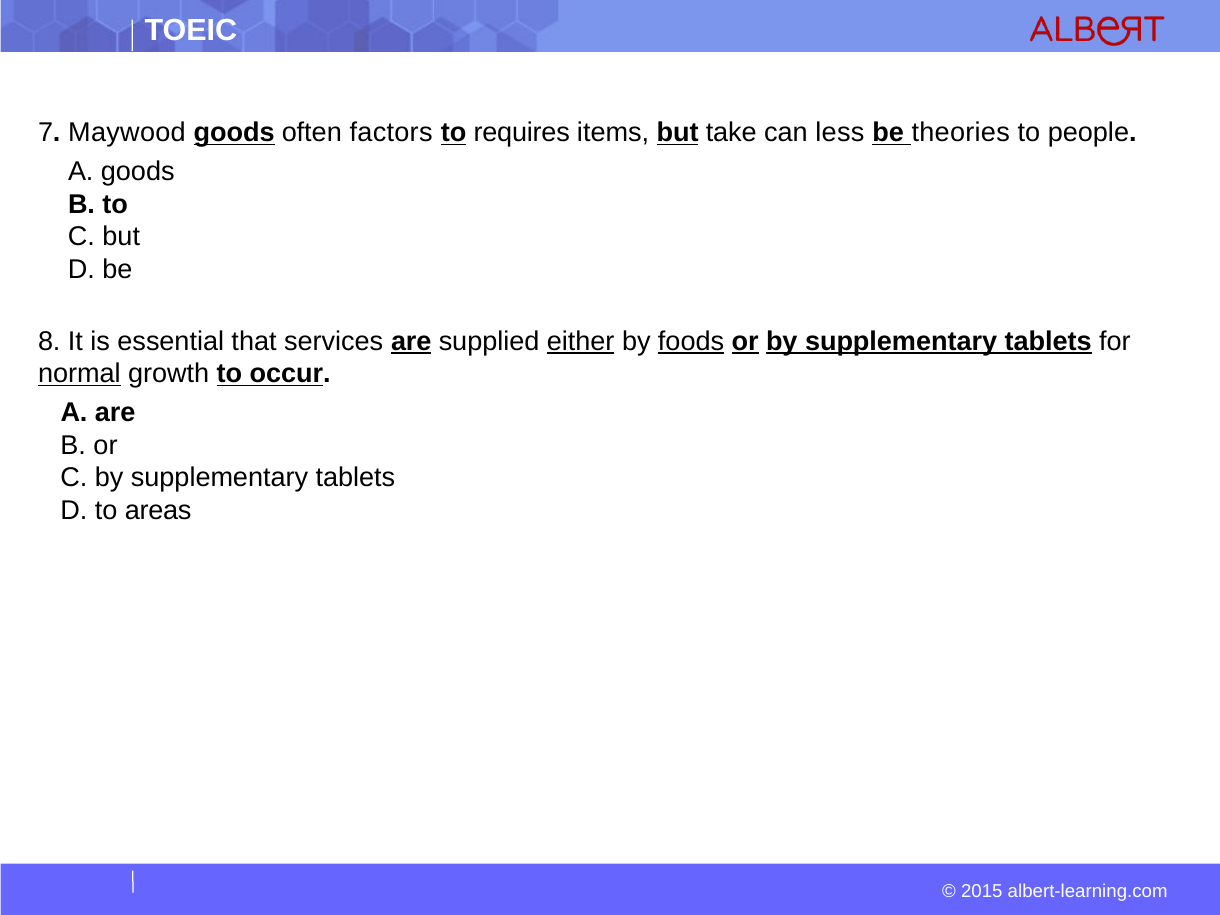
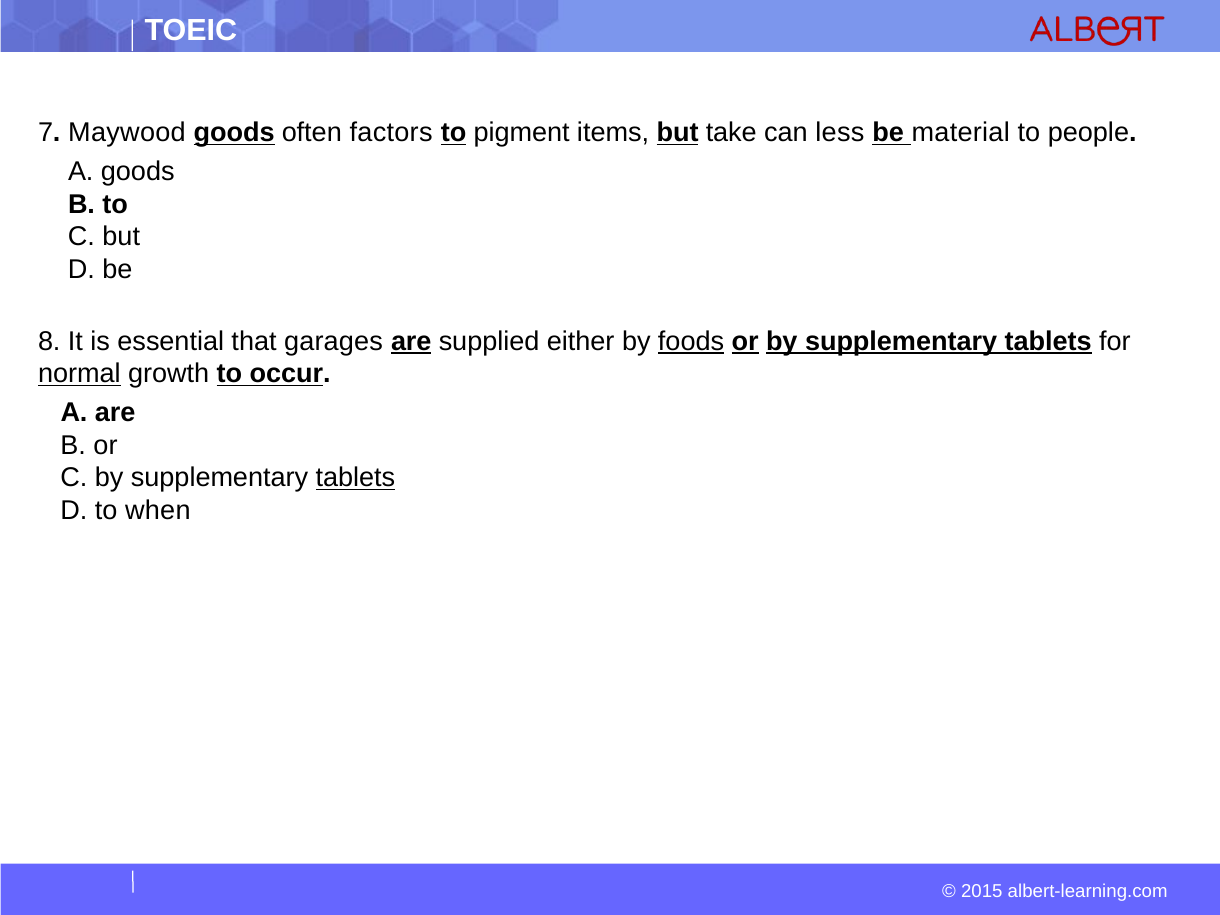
requires: requires -> pigment (522, 133)
theories: theories -> material (961, 133)
services: services -> garages (334, 341)
either underline: present -> none (581, 341)
tablets underline: none -> present (355, 478)
areas: areas -> when (158, 511)
